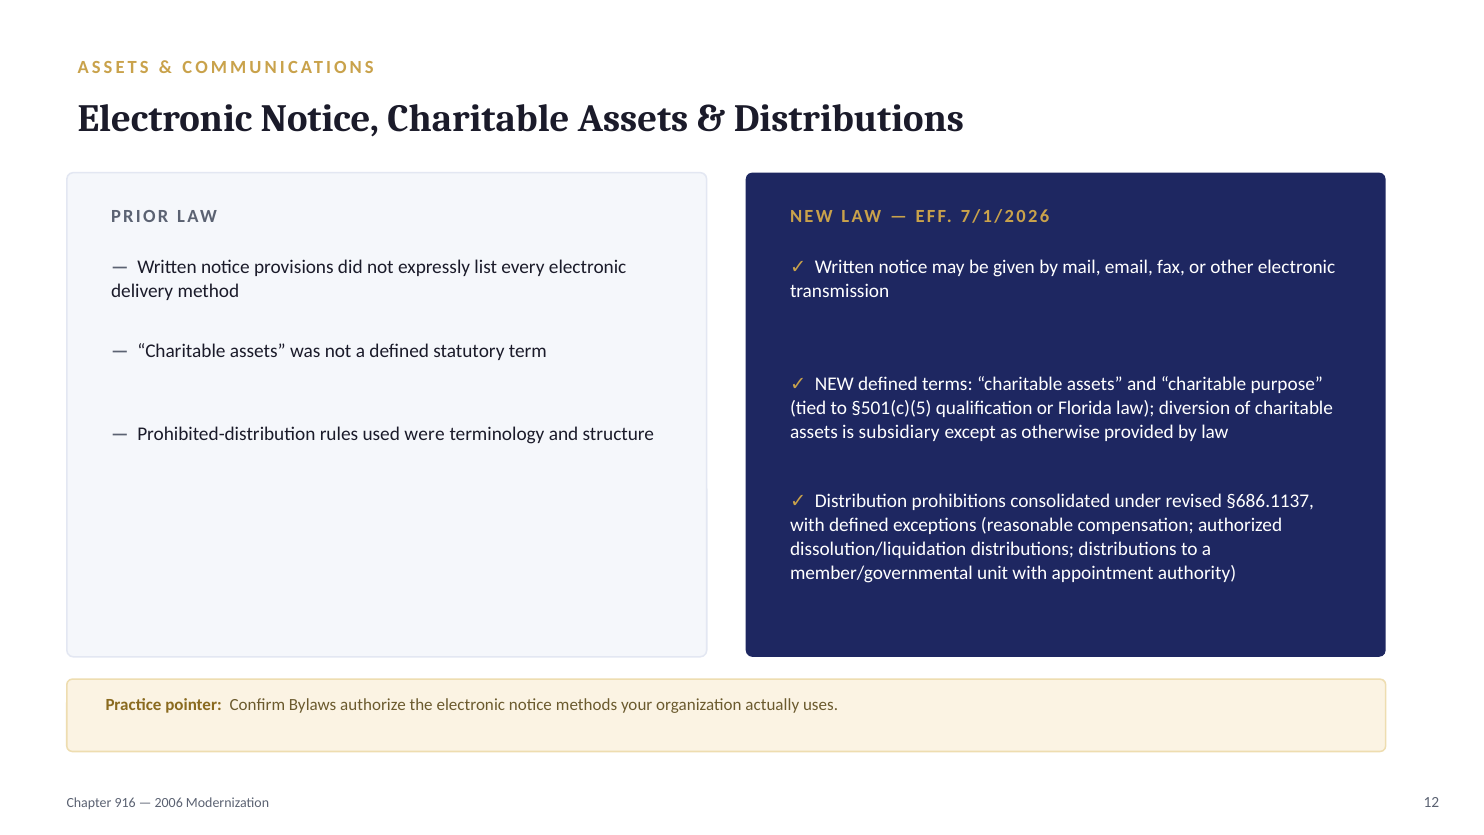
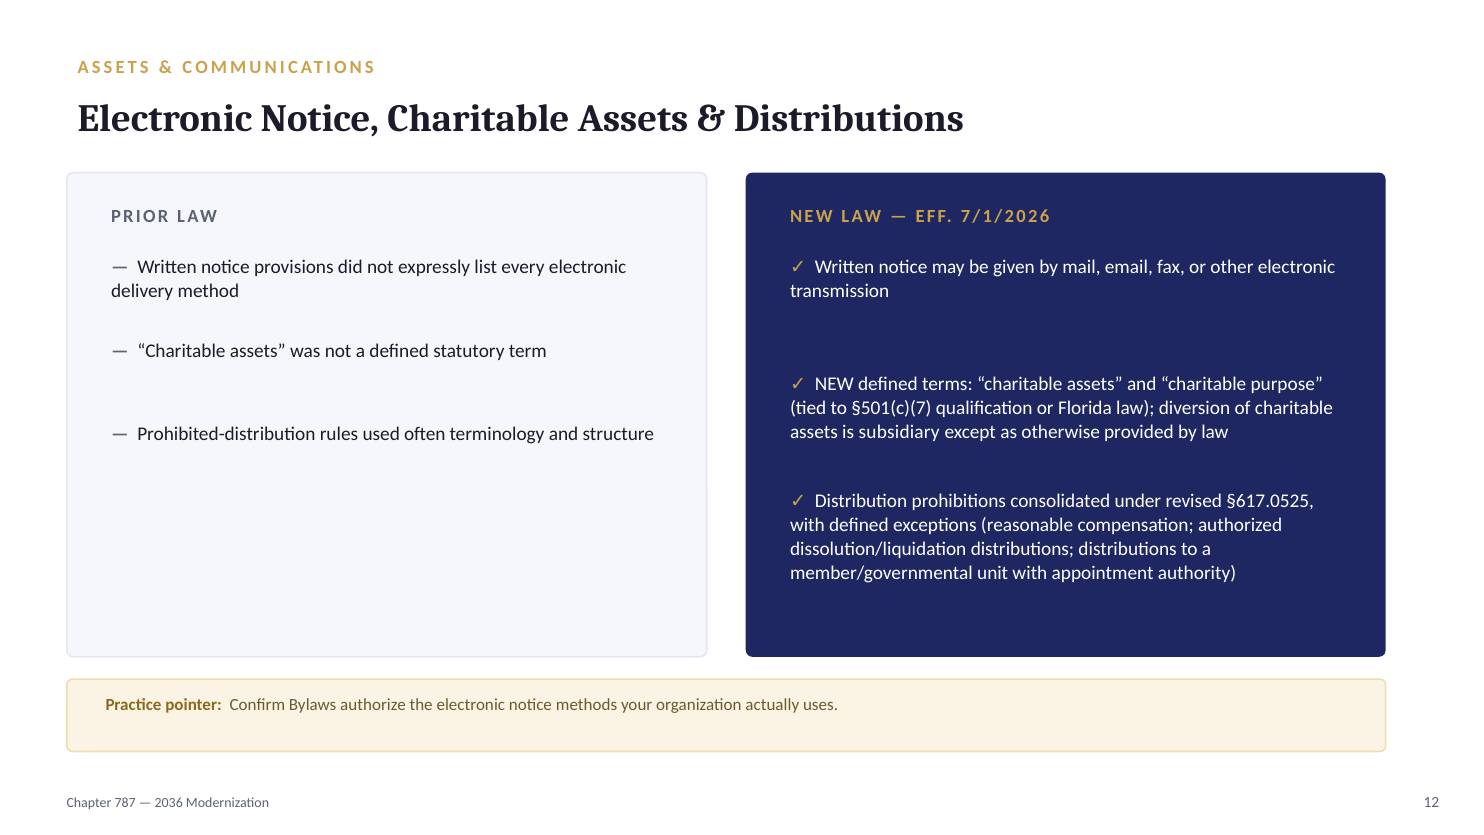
§501(c)(5: §501(c)(5 -> §501(c)(7 (891, 408)
were: were -> often (425, 434)
§686.1137: §686.1137 -> §617.0525 (1270, 501)
916: 916 -> 787 (125, 802)
2006: 2006 -> 2036 (169, 802)
